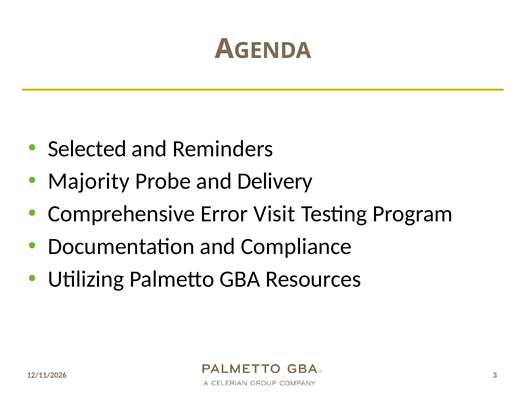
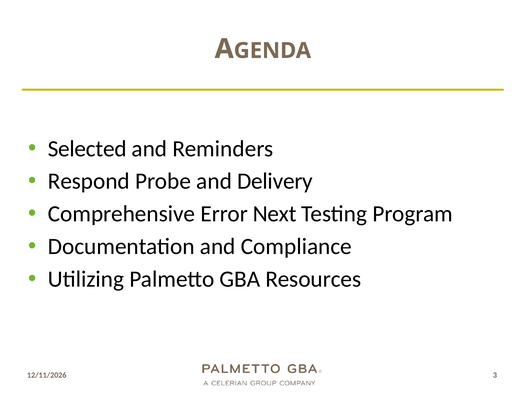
Majority: Majority -> Respond (89, 181)
Visit: Visit -> Next (275, 214)
